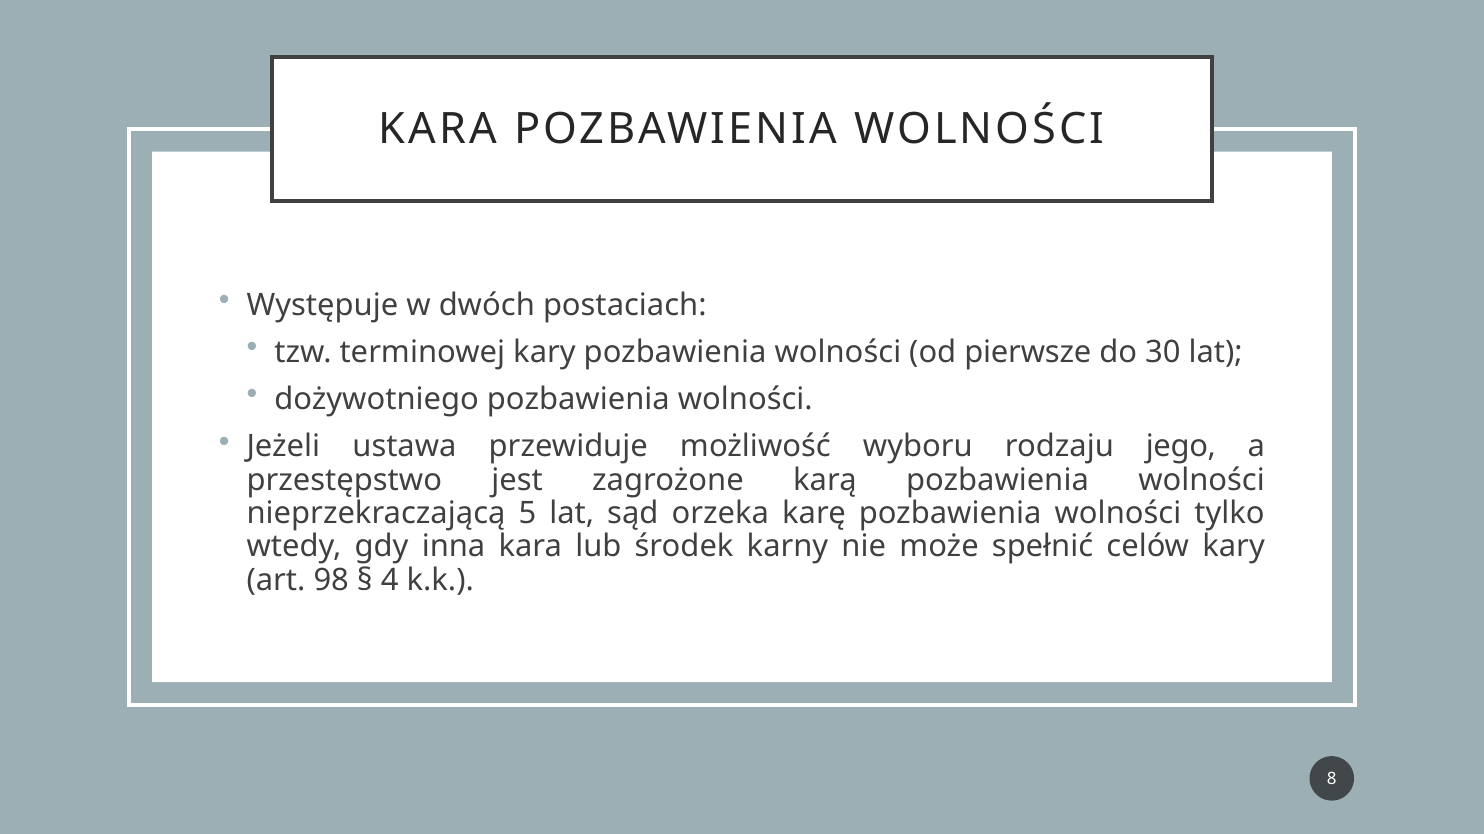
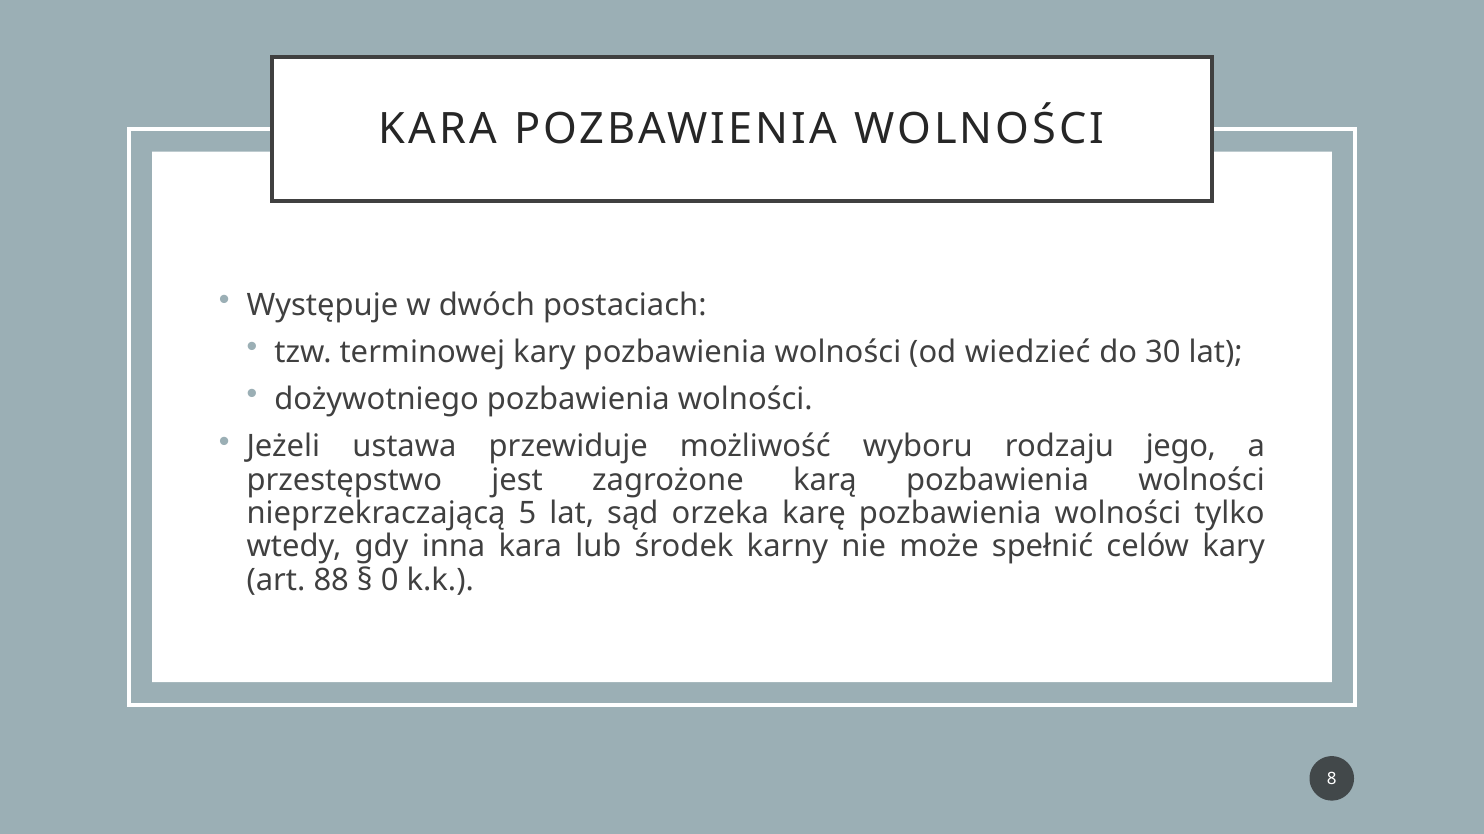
pierwsze: pierwsze -> wiedzieć (1028, 352)
98: 98 -> 88 (331, 581)
4: 4 -> 0 (390, 581)
